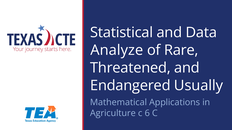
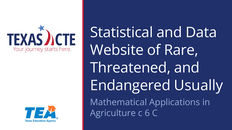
Analyze: Analyze -> Website (117, 50)
